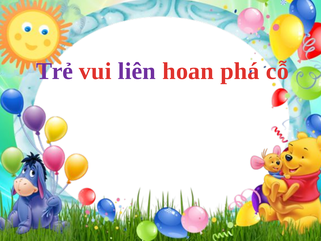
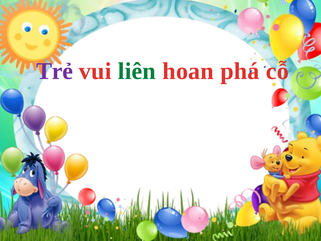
liên colour: purple -> green (137, 71)
